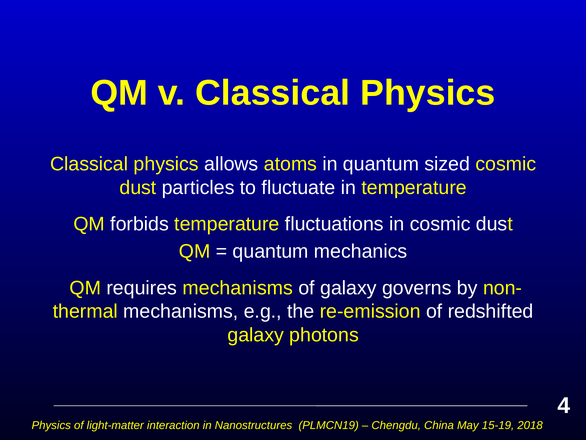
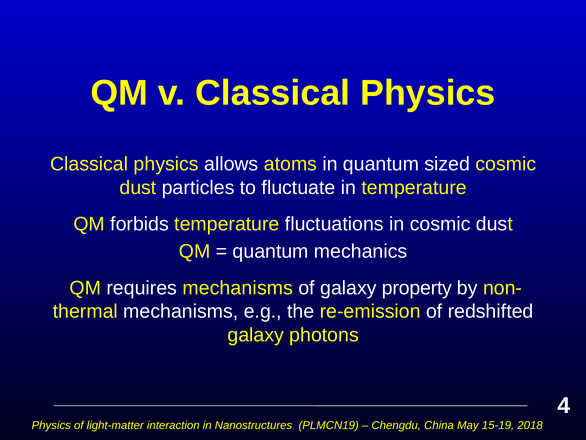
governs: governs -> property (417, 288)
